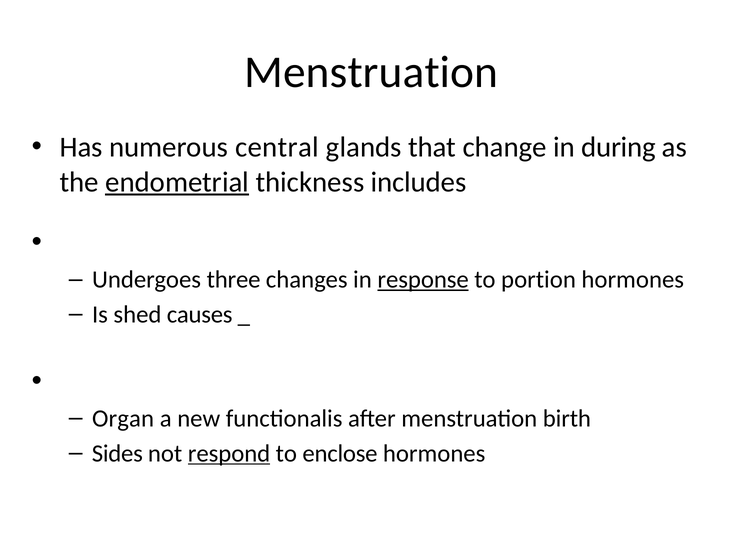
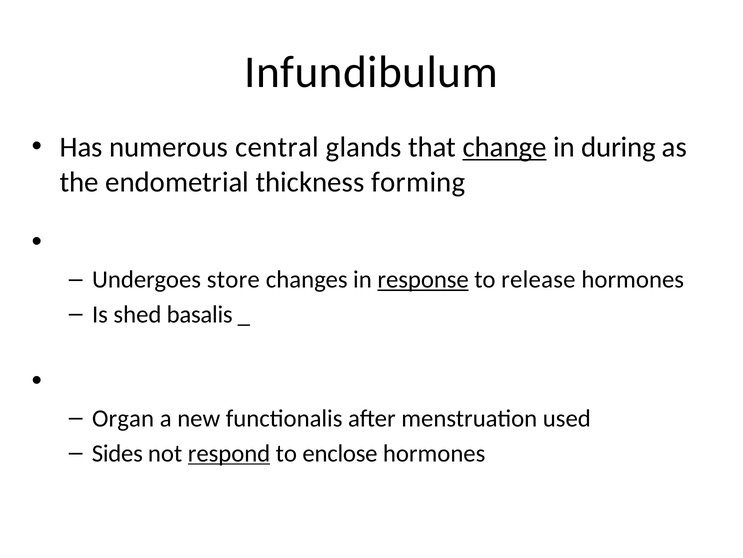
Menstruation: Menstruation -> Infundibulum (371, 72)
change underline: none -> present (505, 147)
endometrial underline: present -> none (177, 182)
includes: includes -> forming (418, 182)
three: three -> store (233, 279)
portion: portion -> release (538, 279)
causes: causes -> basalis (200, 314)
birth: birth -> used (567, 418)
